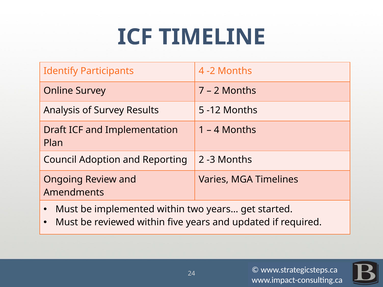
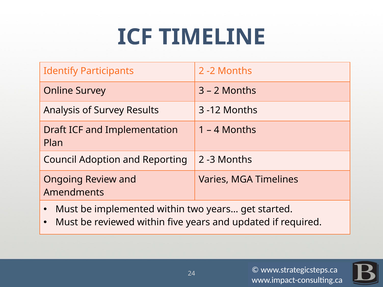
Participants 4: 4 -> 2 (201, 71)
Survey 7: 7 -> 3 (201, 91)
Results 5: 5 -> 3 (201, 110)
